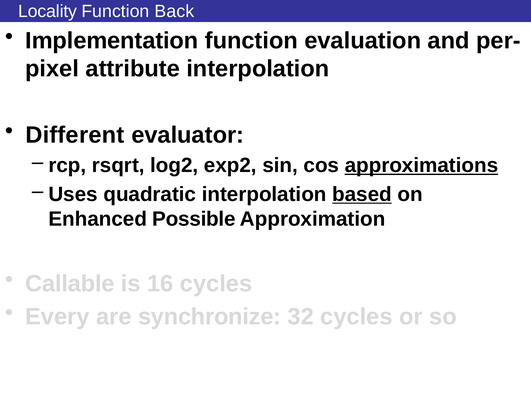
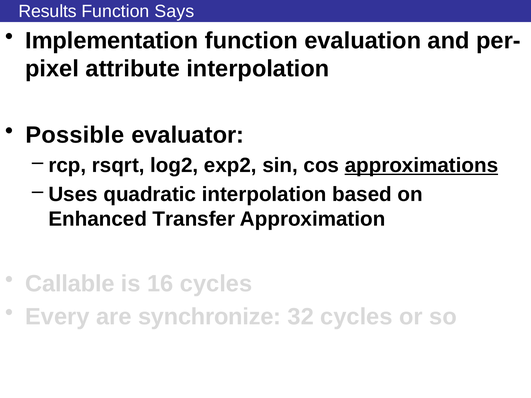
Locality: Locality -> Results (48, 11)
Back: Back -> Says (174, 11)
Different: Different -> Possible (75, 135)
based underline: present -> none (362, 194)
Possible: Possible -> Transfer (194, 219)
